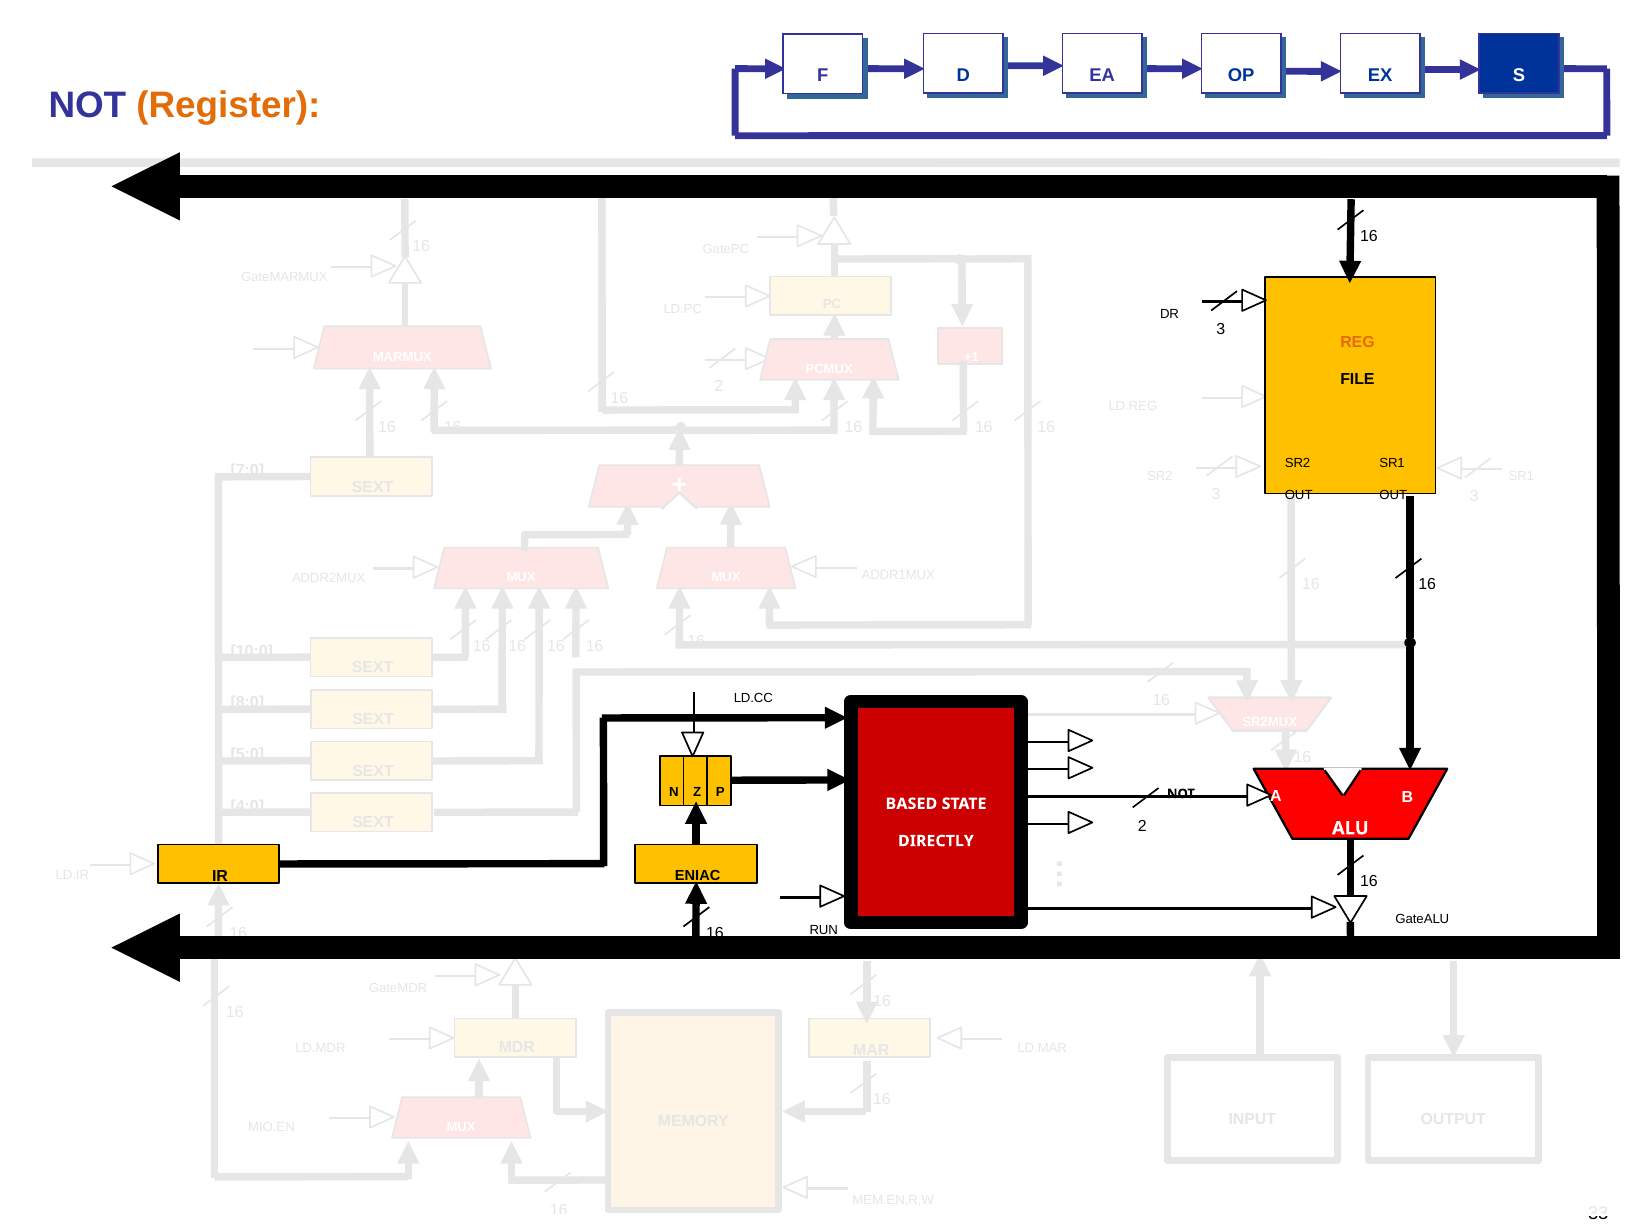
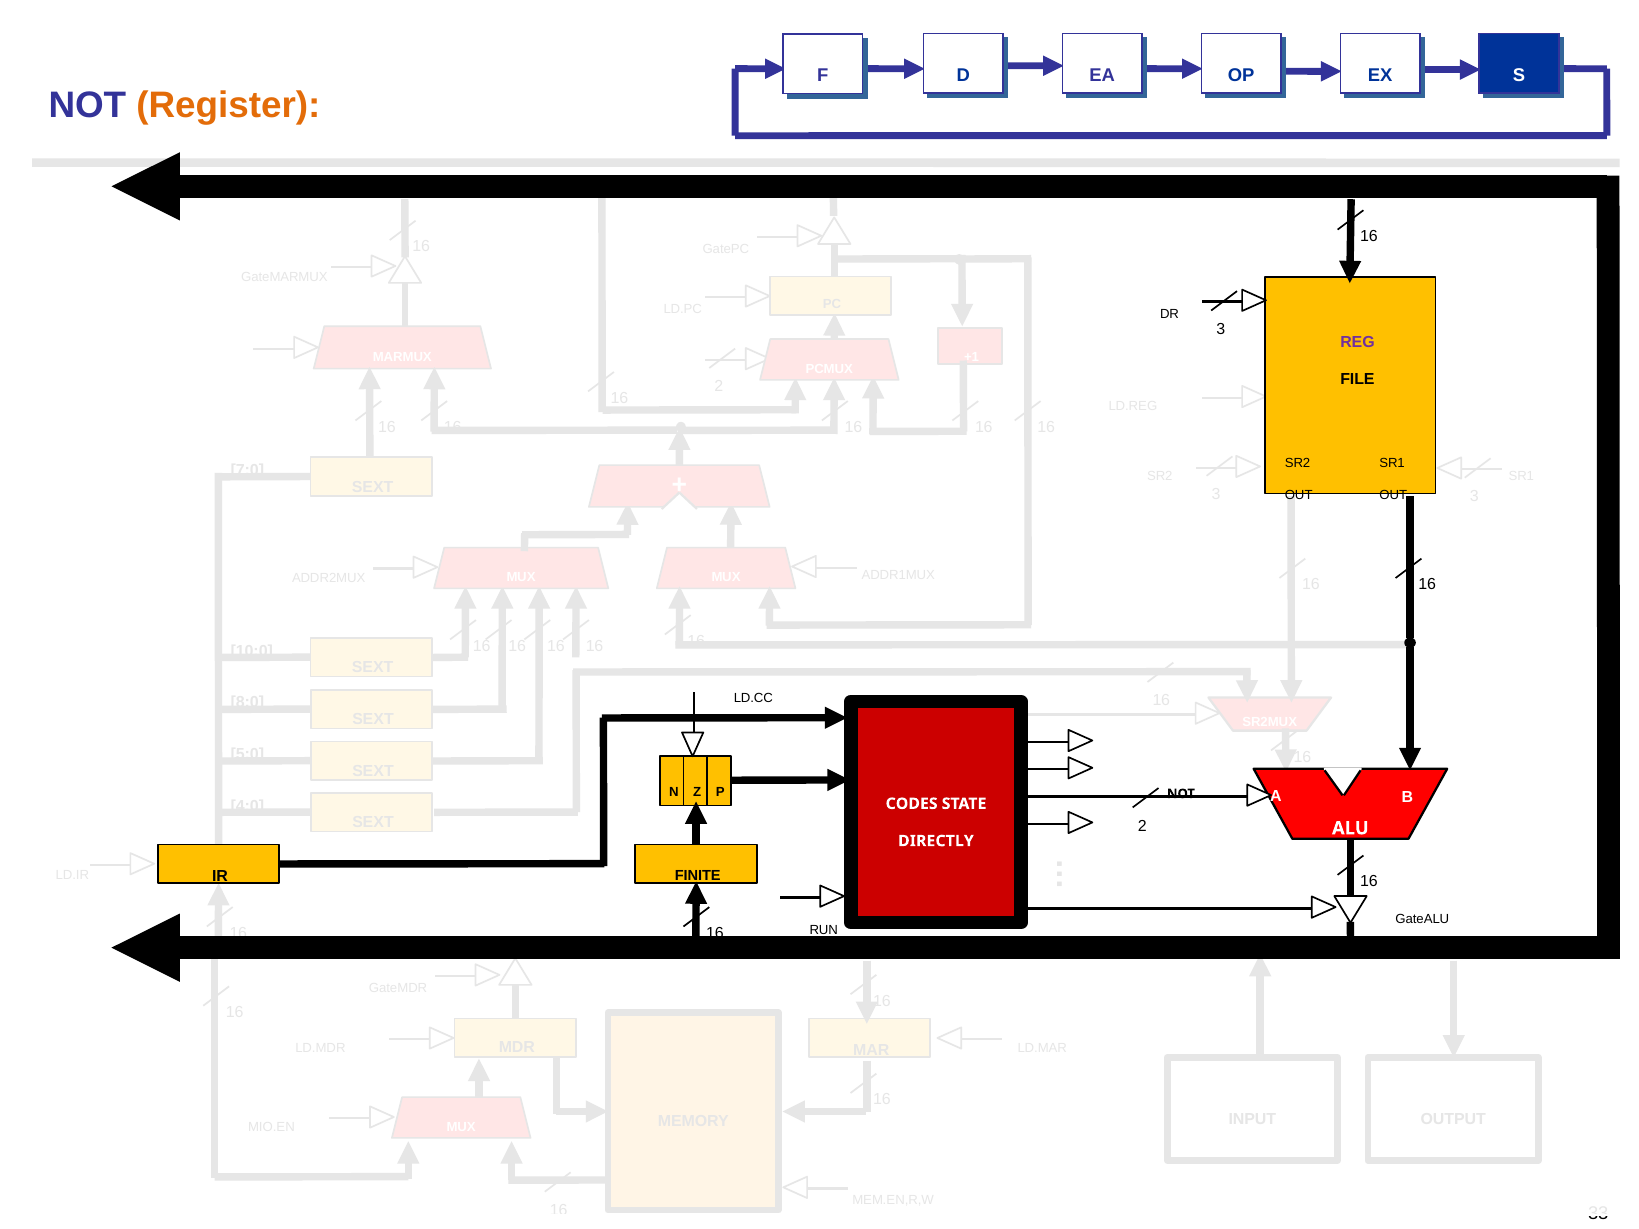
REG colour: orange -> purple (1357, 342)
BASED: BASED -> CODES (912, 804)
ENIAC: ENIAC -> FINITE (698, 876)
